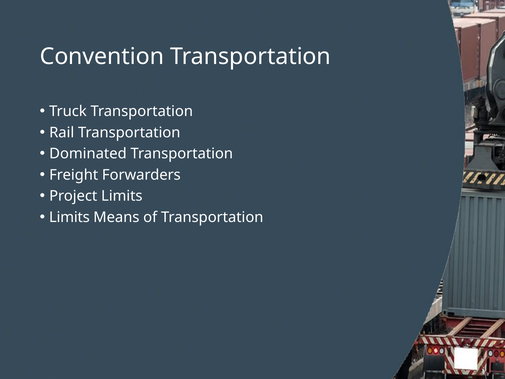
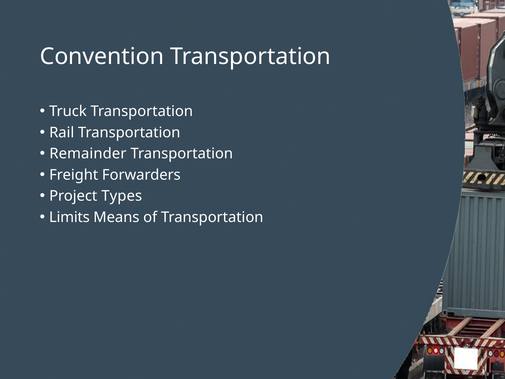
Dominated: Dominated -> Remainder (88, 154)
Project Limits: Limits -> Types (122, 196)
